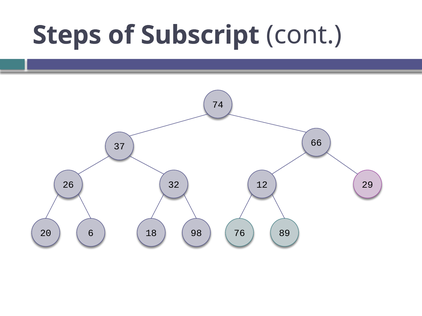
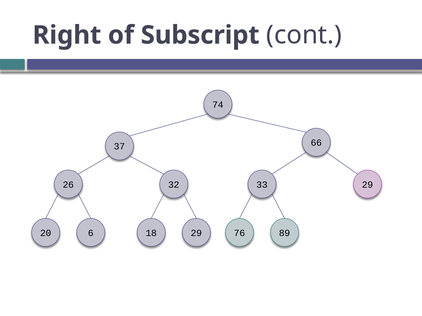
Steps: Steps -> Right (67, 35)
12: 12 -> 33 (262, 185)
18 98: 98 -> 29 (196, 233)
